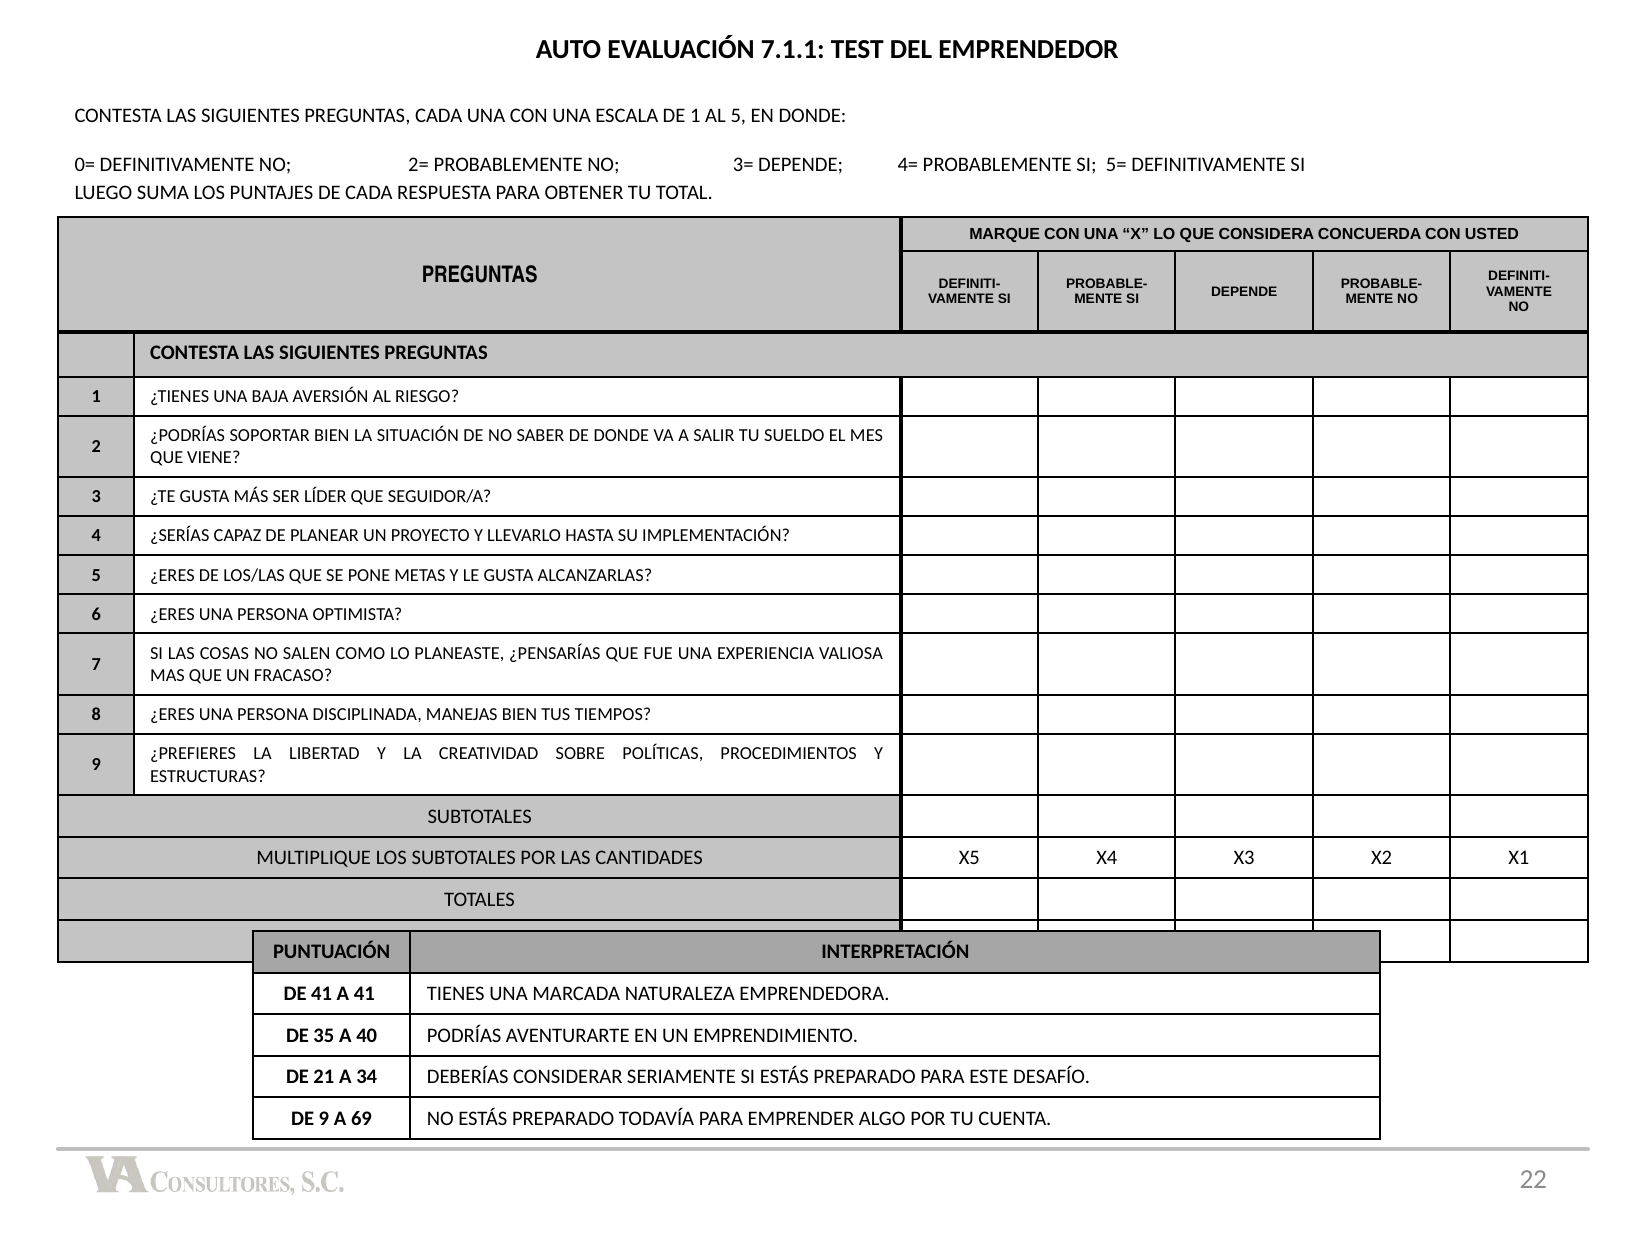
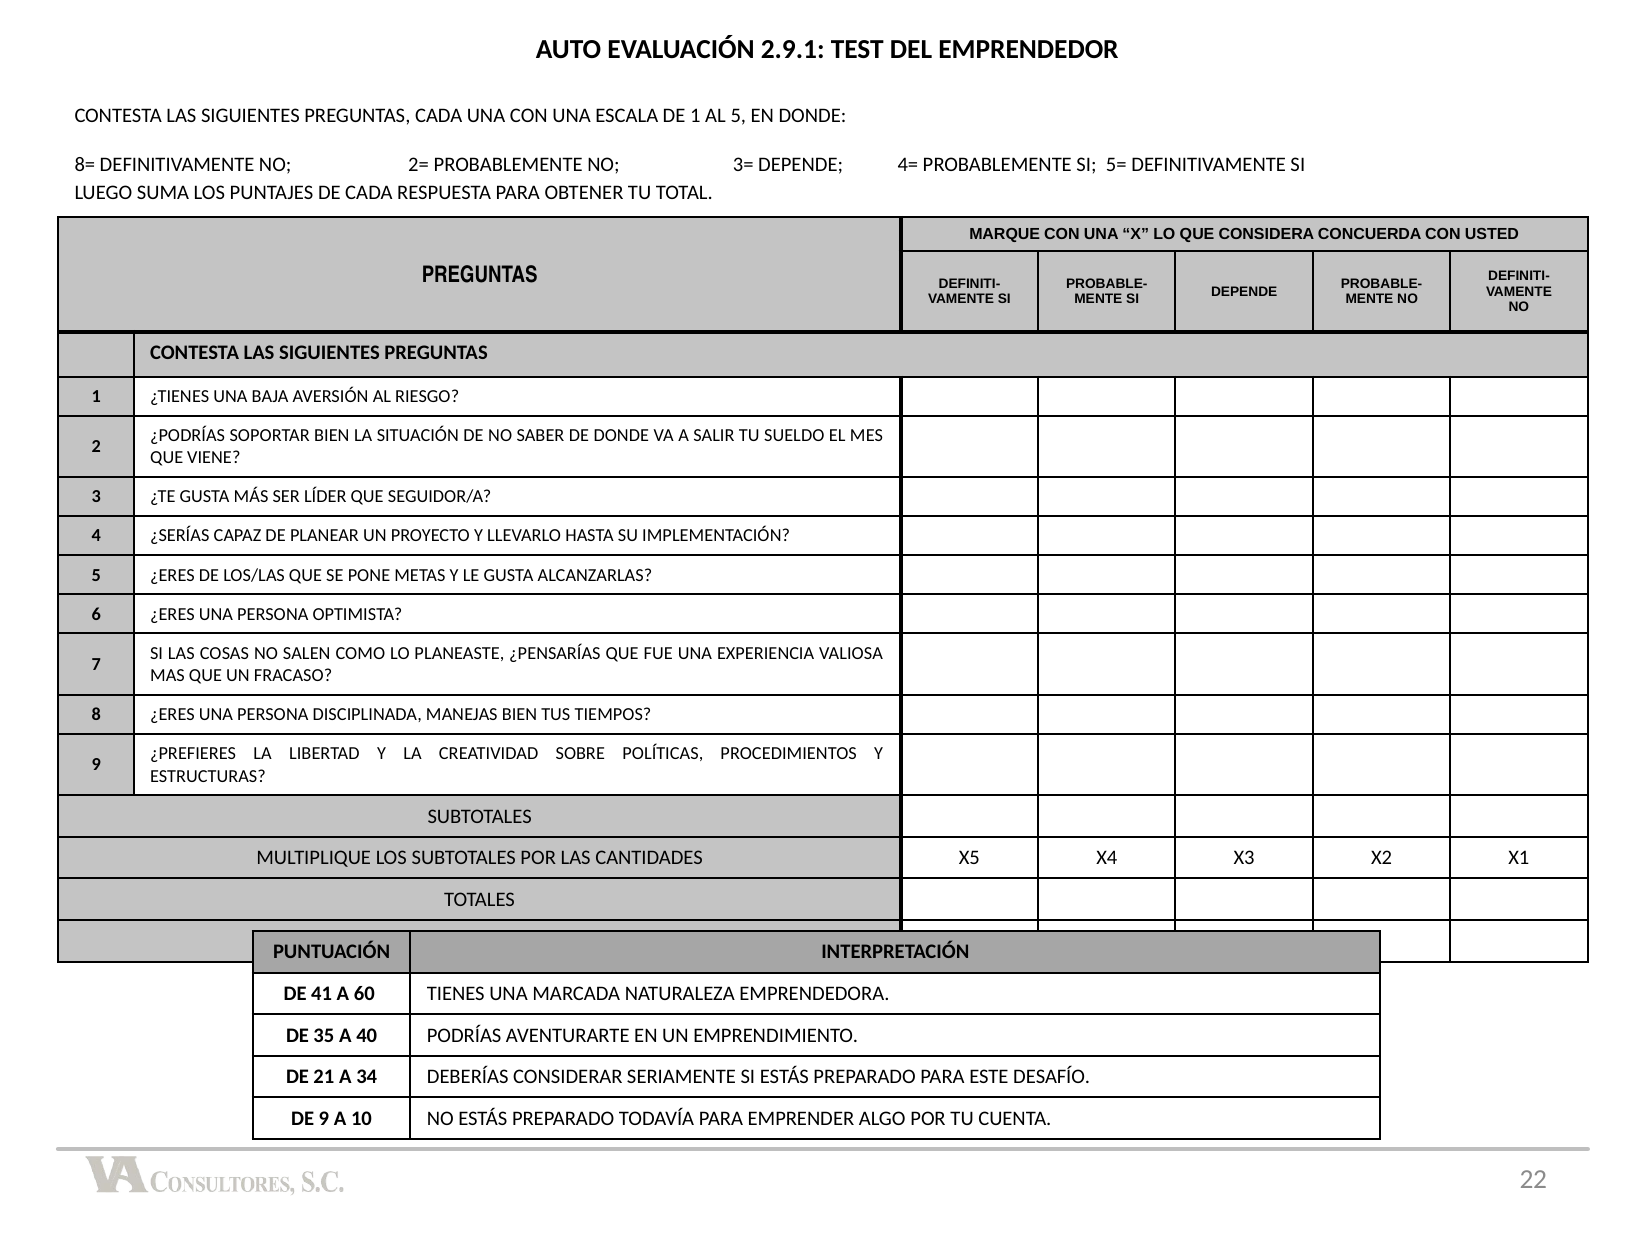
7.1.1: 7.1.1 -> 2.9.1 (793, 50)
0=: 0= -> 8= (85, 165)
A 41: 41 -> 60 (364, 993)
69: 69 -> 10 (361, 1118)
